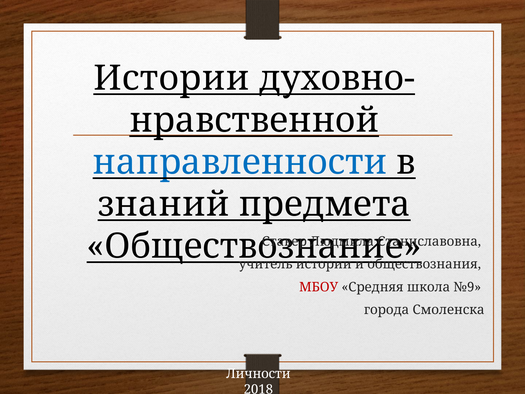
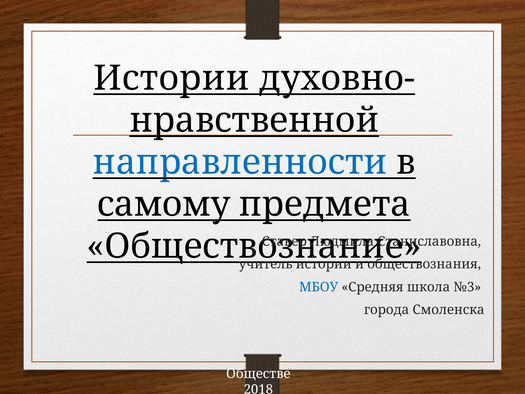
знаний: знаний -> самому (164, 204)
МБОУ colour: red -> blue (319, 287)
№9: №9 -> №3 (467, 287)
Личности: Личности -> Обществе (258, 374)
